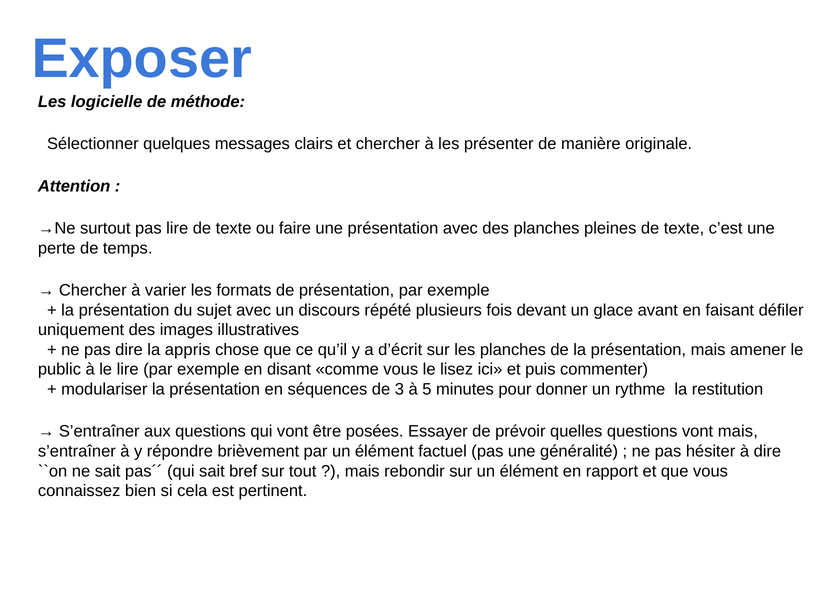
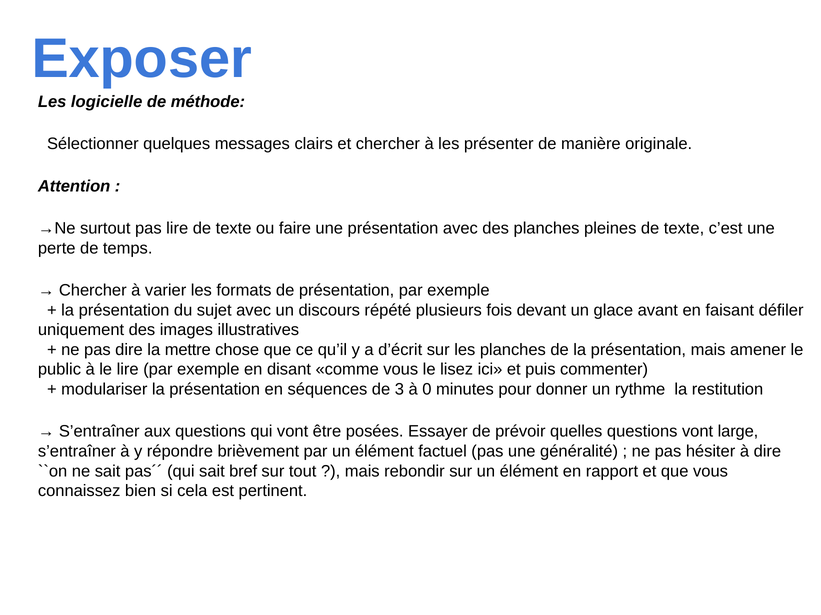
appris: appris -> mettre (188, 350)
5: 5 -> 0 (427, 390)
vont mais: mais -> large (738, 432)
